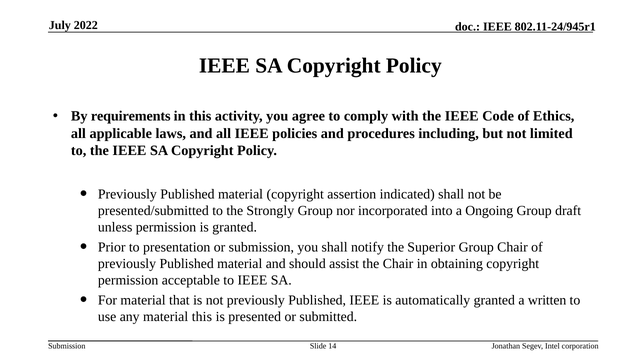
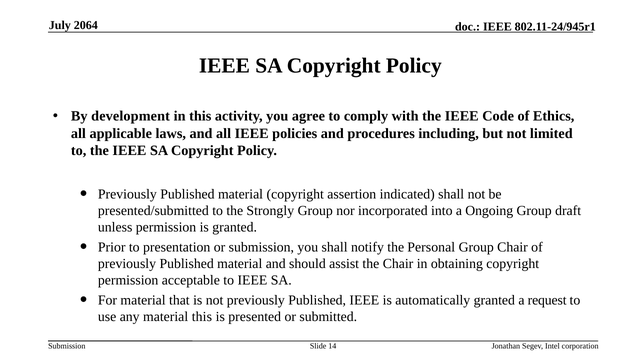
2022: 2022 -> 2064 (86, 25)
requirements: requirements -> development (131, 116)
Superior: Superior -> Personal (431, 247)
written: written -> request (547, 300)
